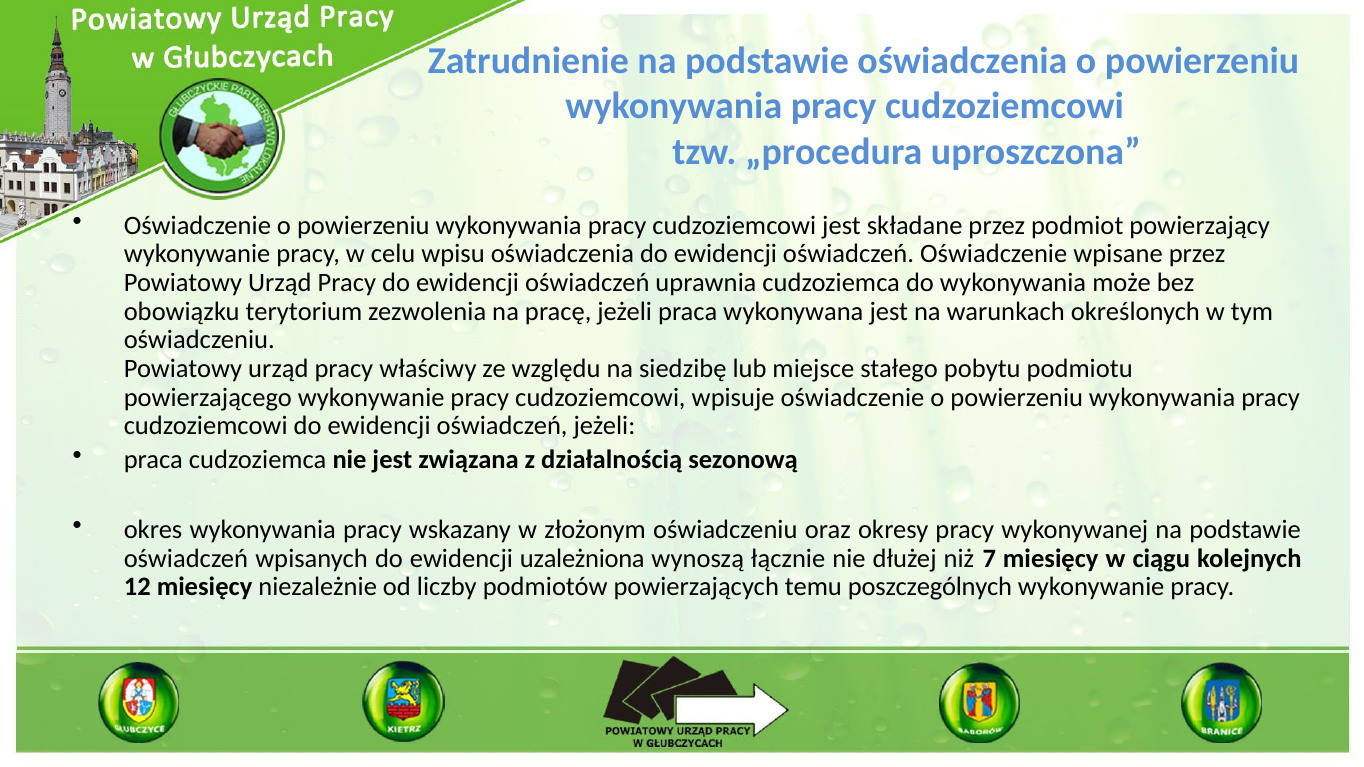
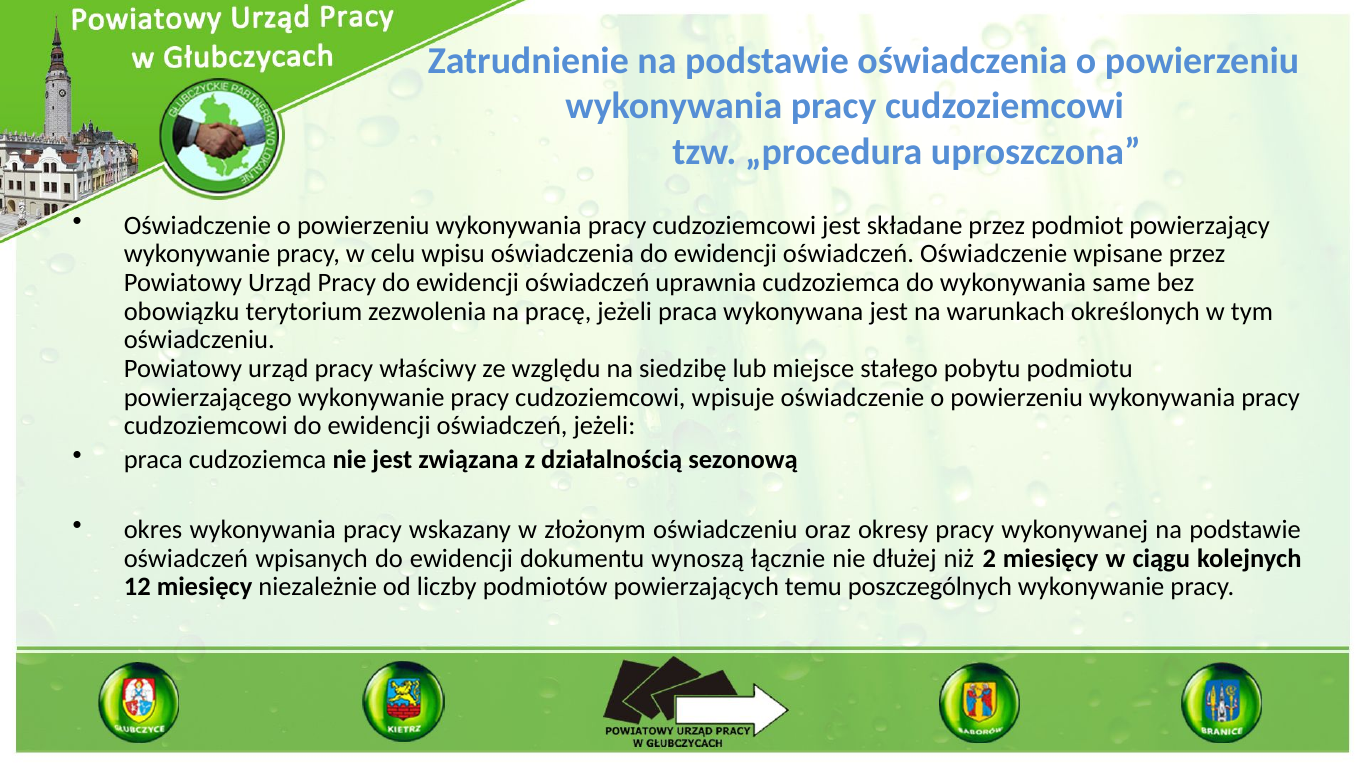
może: może -> same (1121, 283)
uzależniona: uzależniona -> dokumentu (582, 559)
7: 7 -> 2 (989, 559)
